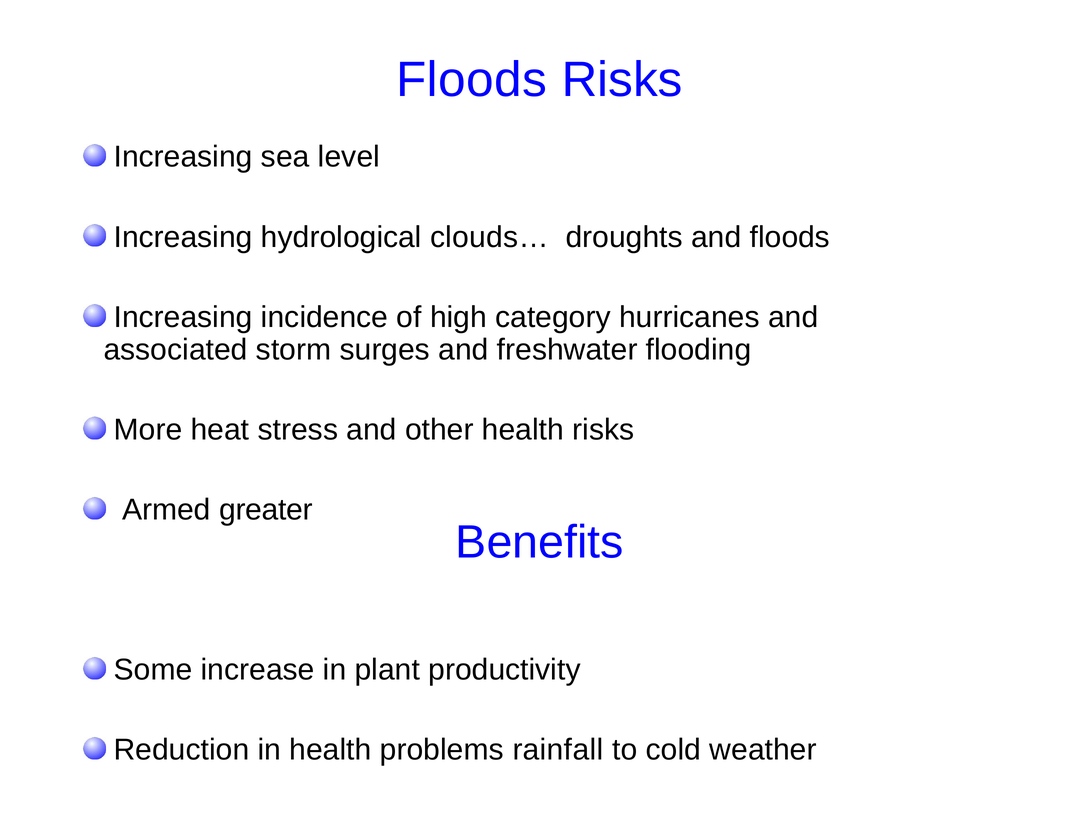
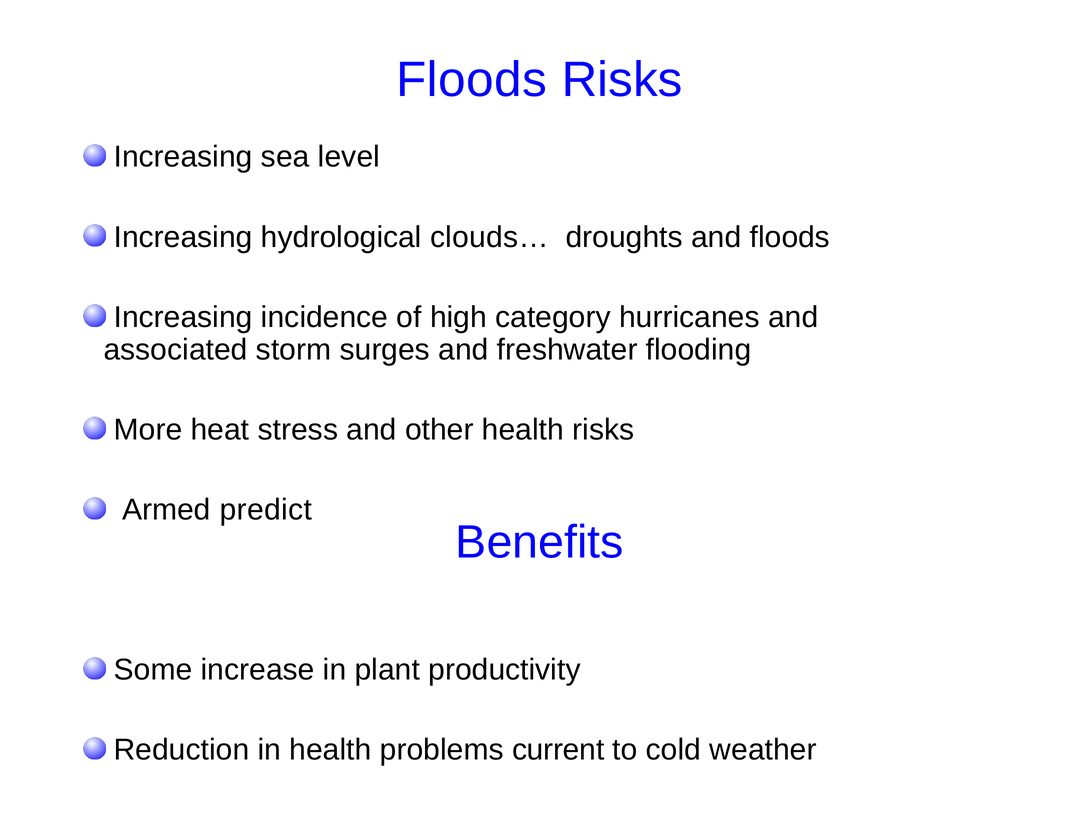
greater: greater -> predict (266, 509)
rainfall: rainfall -> current (558, 749)
